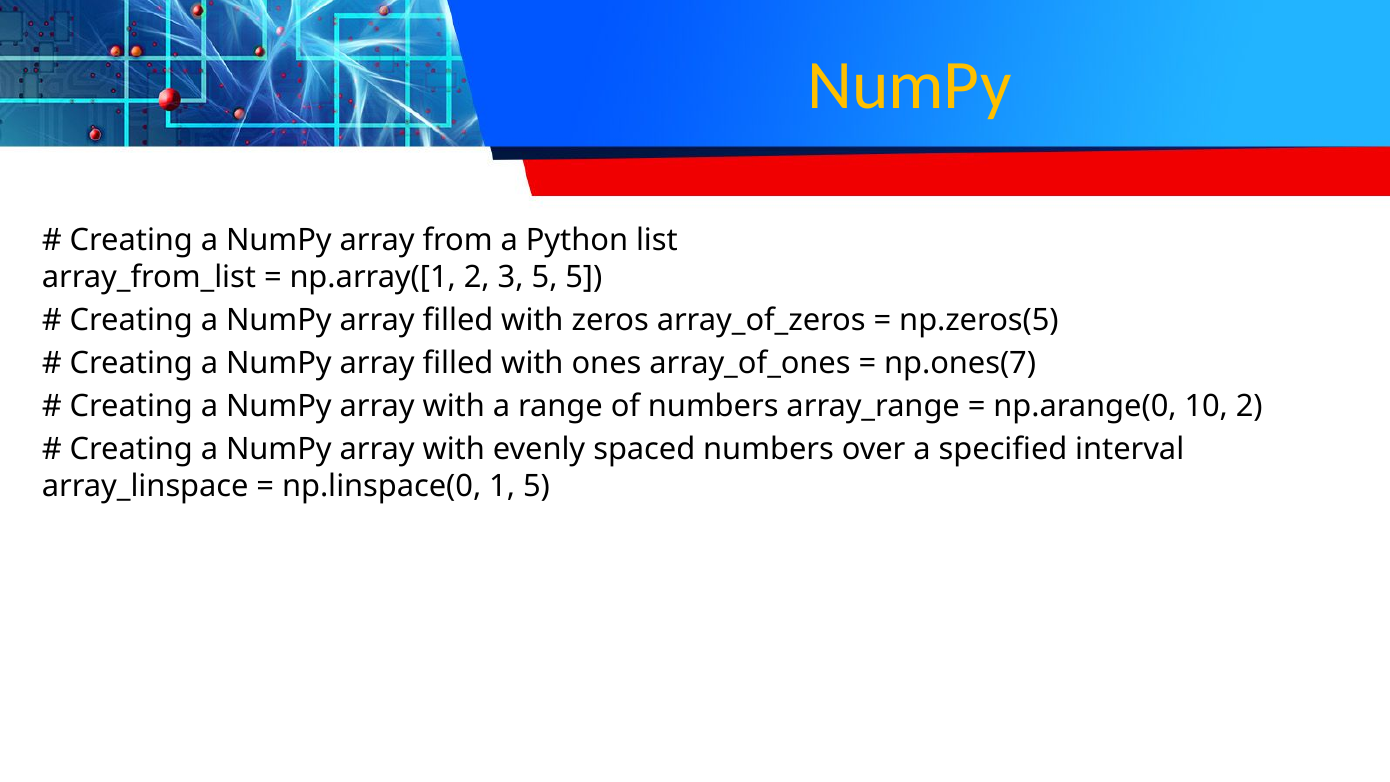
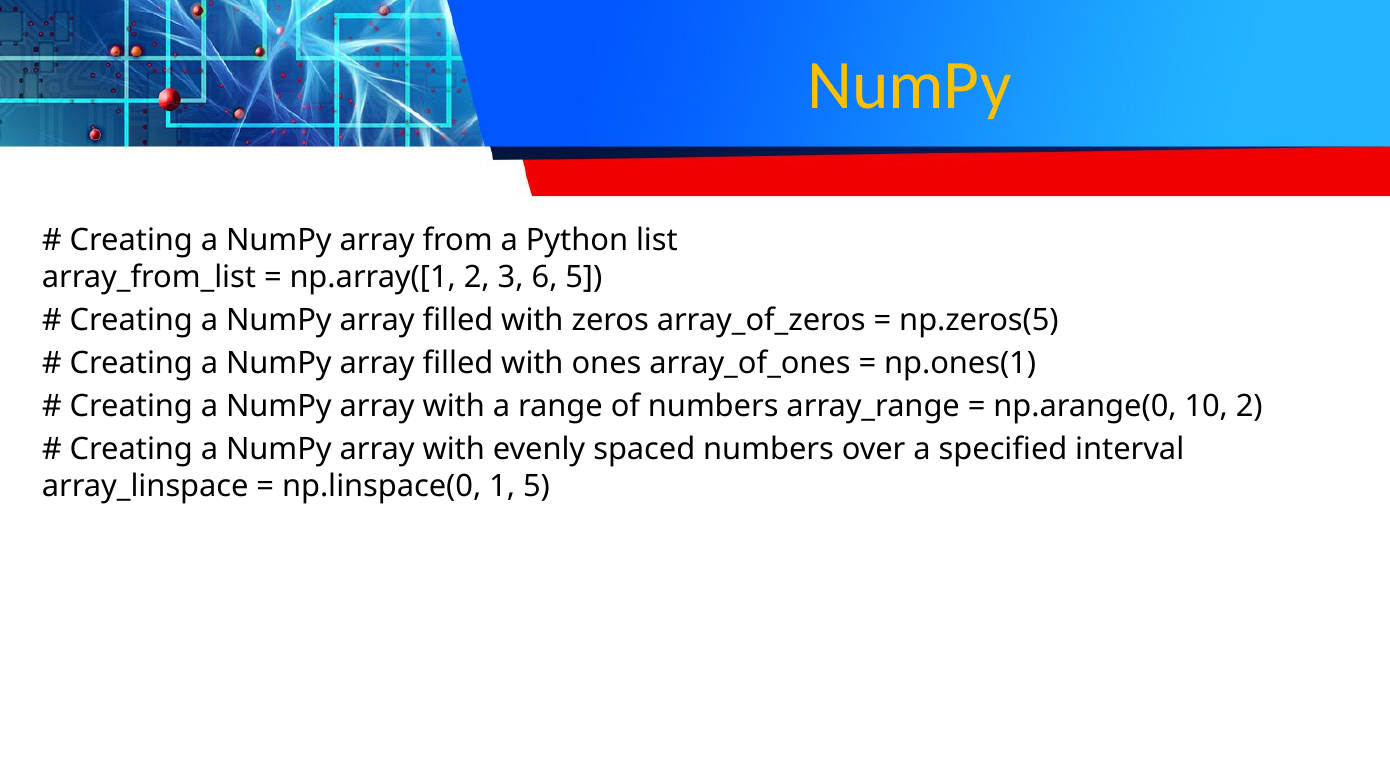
3 5: 5 -> 6 (545, 277)
np.ones(7: np.ones(7 -> np.ones(1 (960, 363)
